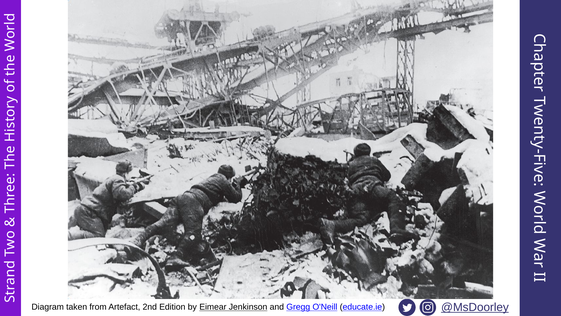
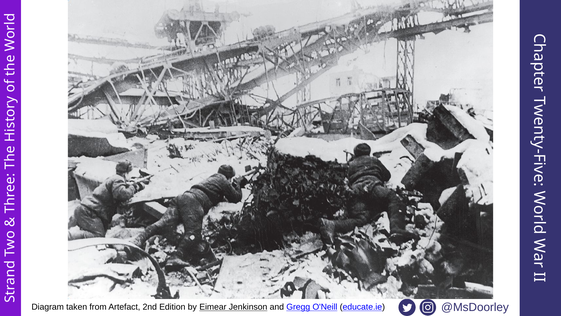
@MsDoorley underline: present -> none (475, 307)
